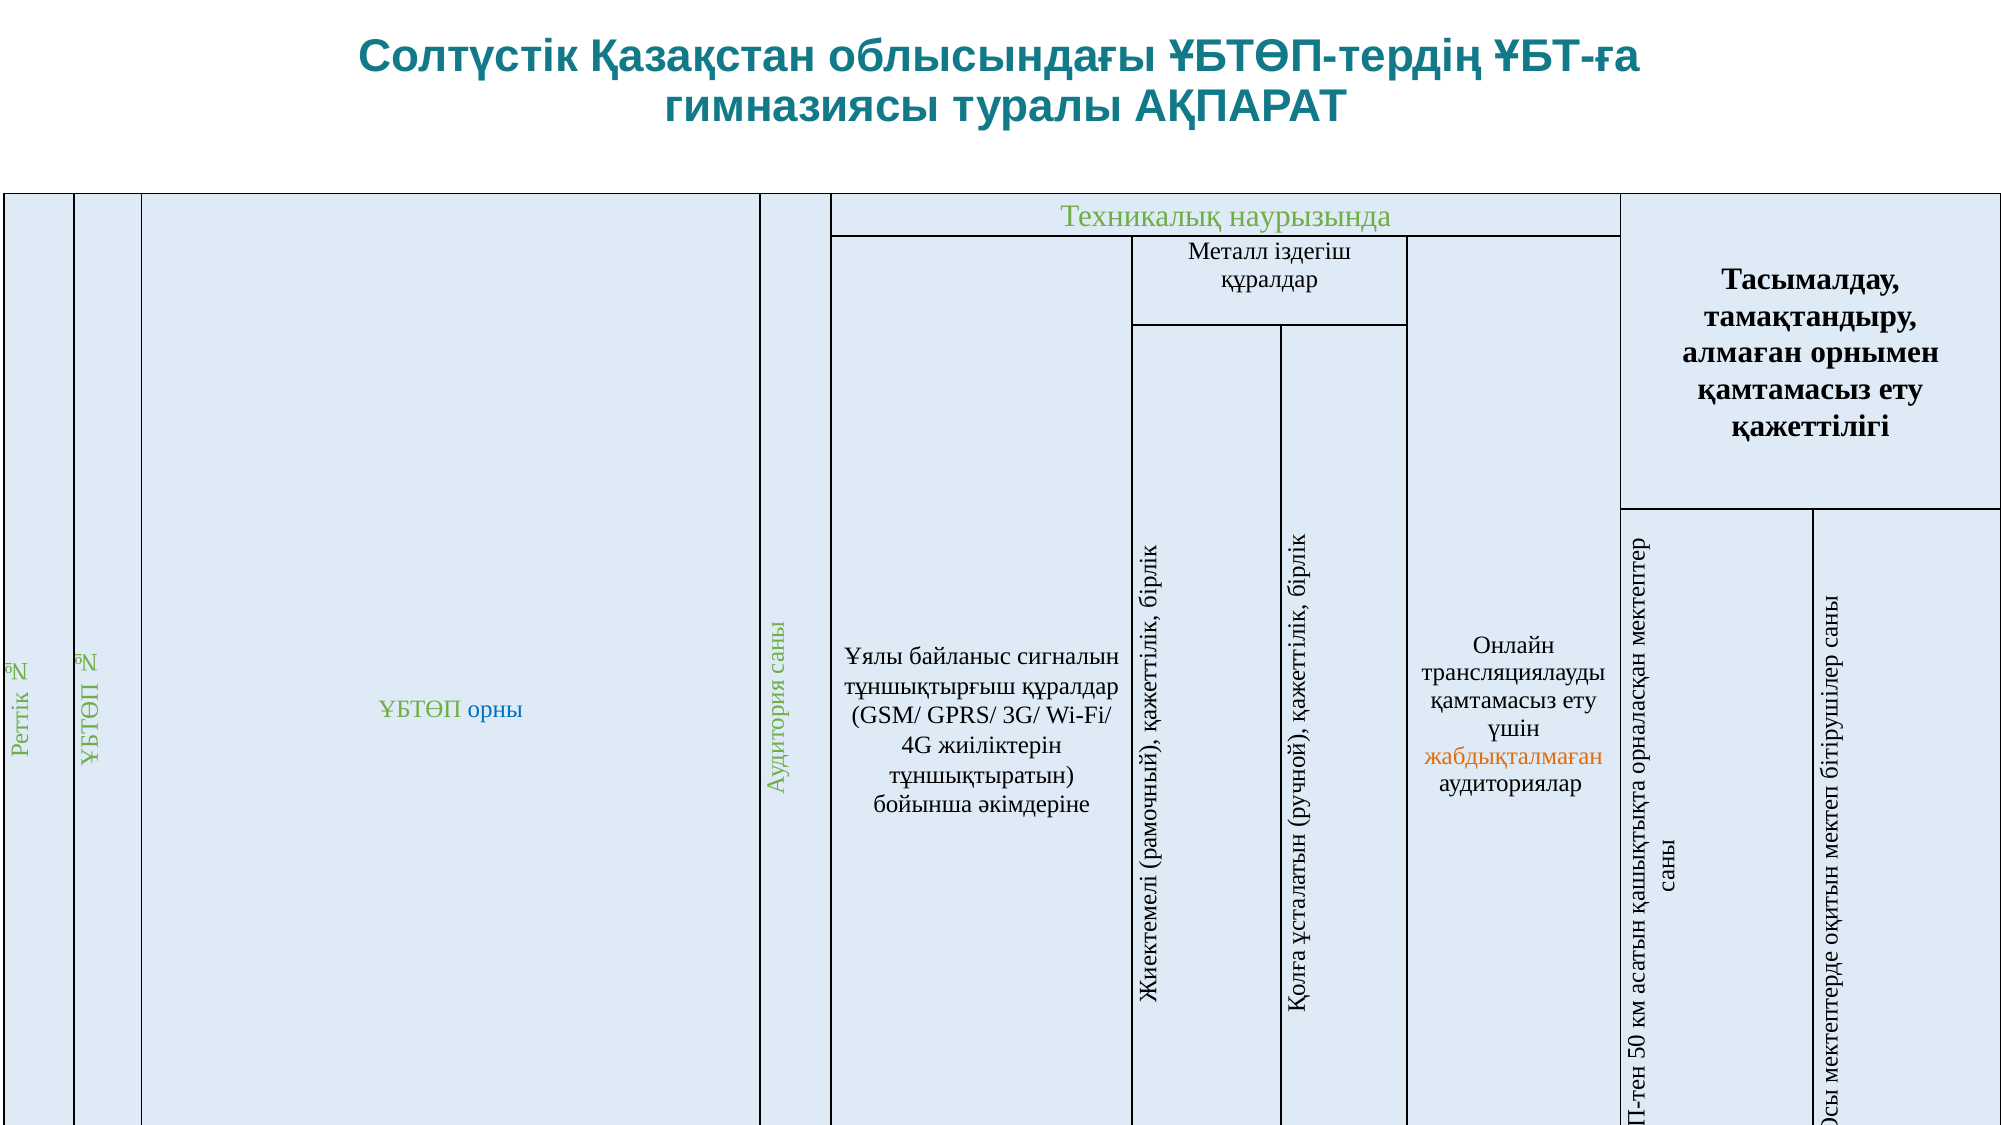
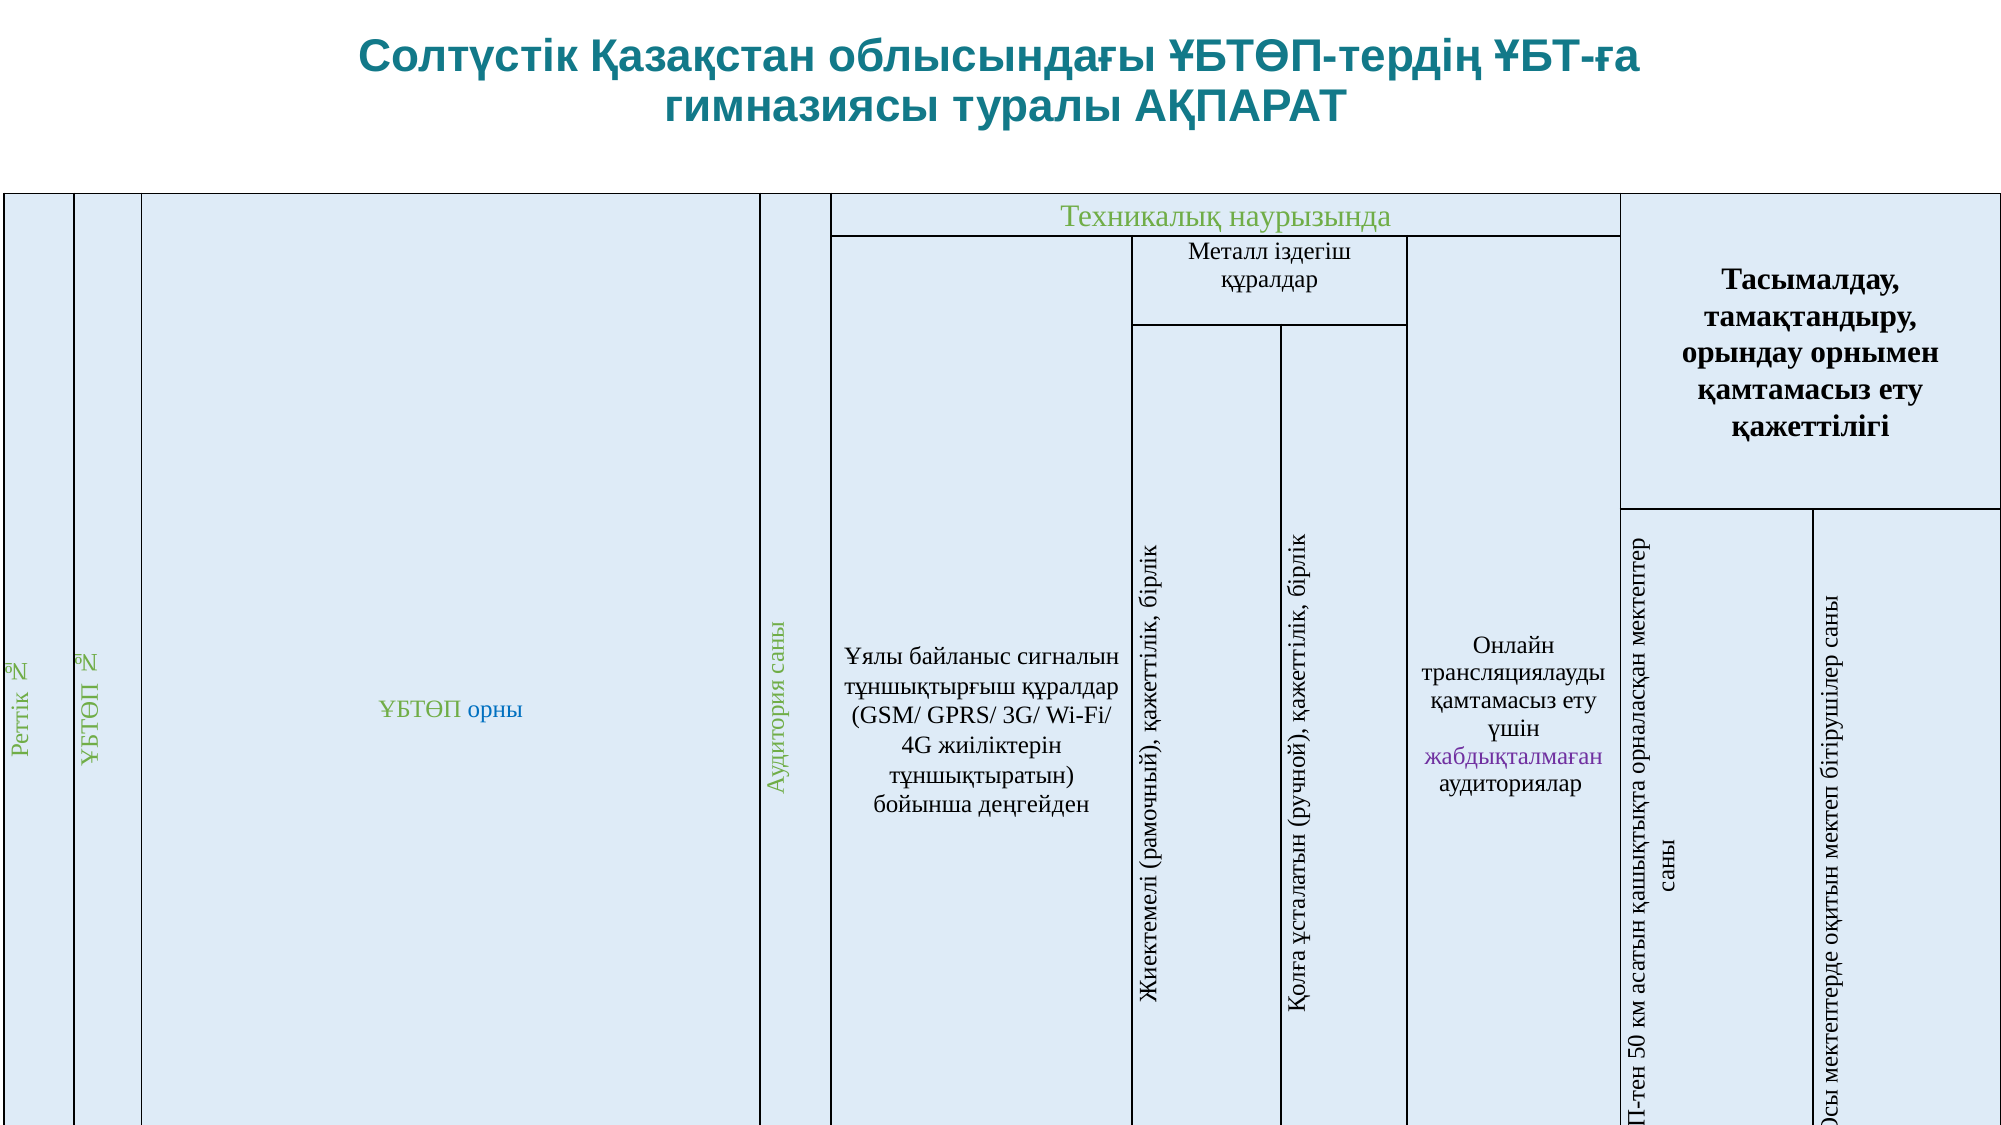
алмаған: алмаған -> орындау (1742, 353)
жабдықталмаған colour: orange -> purple (1514, 756)
әкімдеріне: әкімдеріне -> деңгейден (1034, 805)
